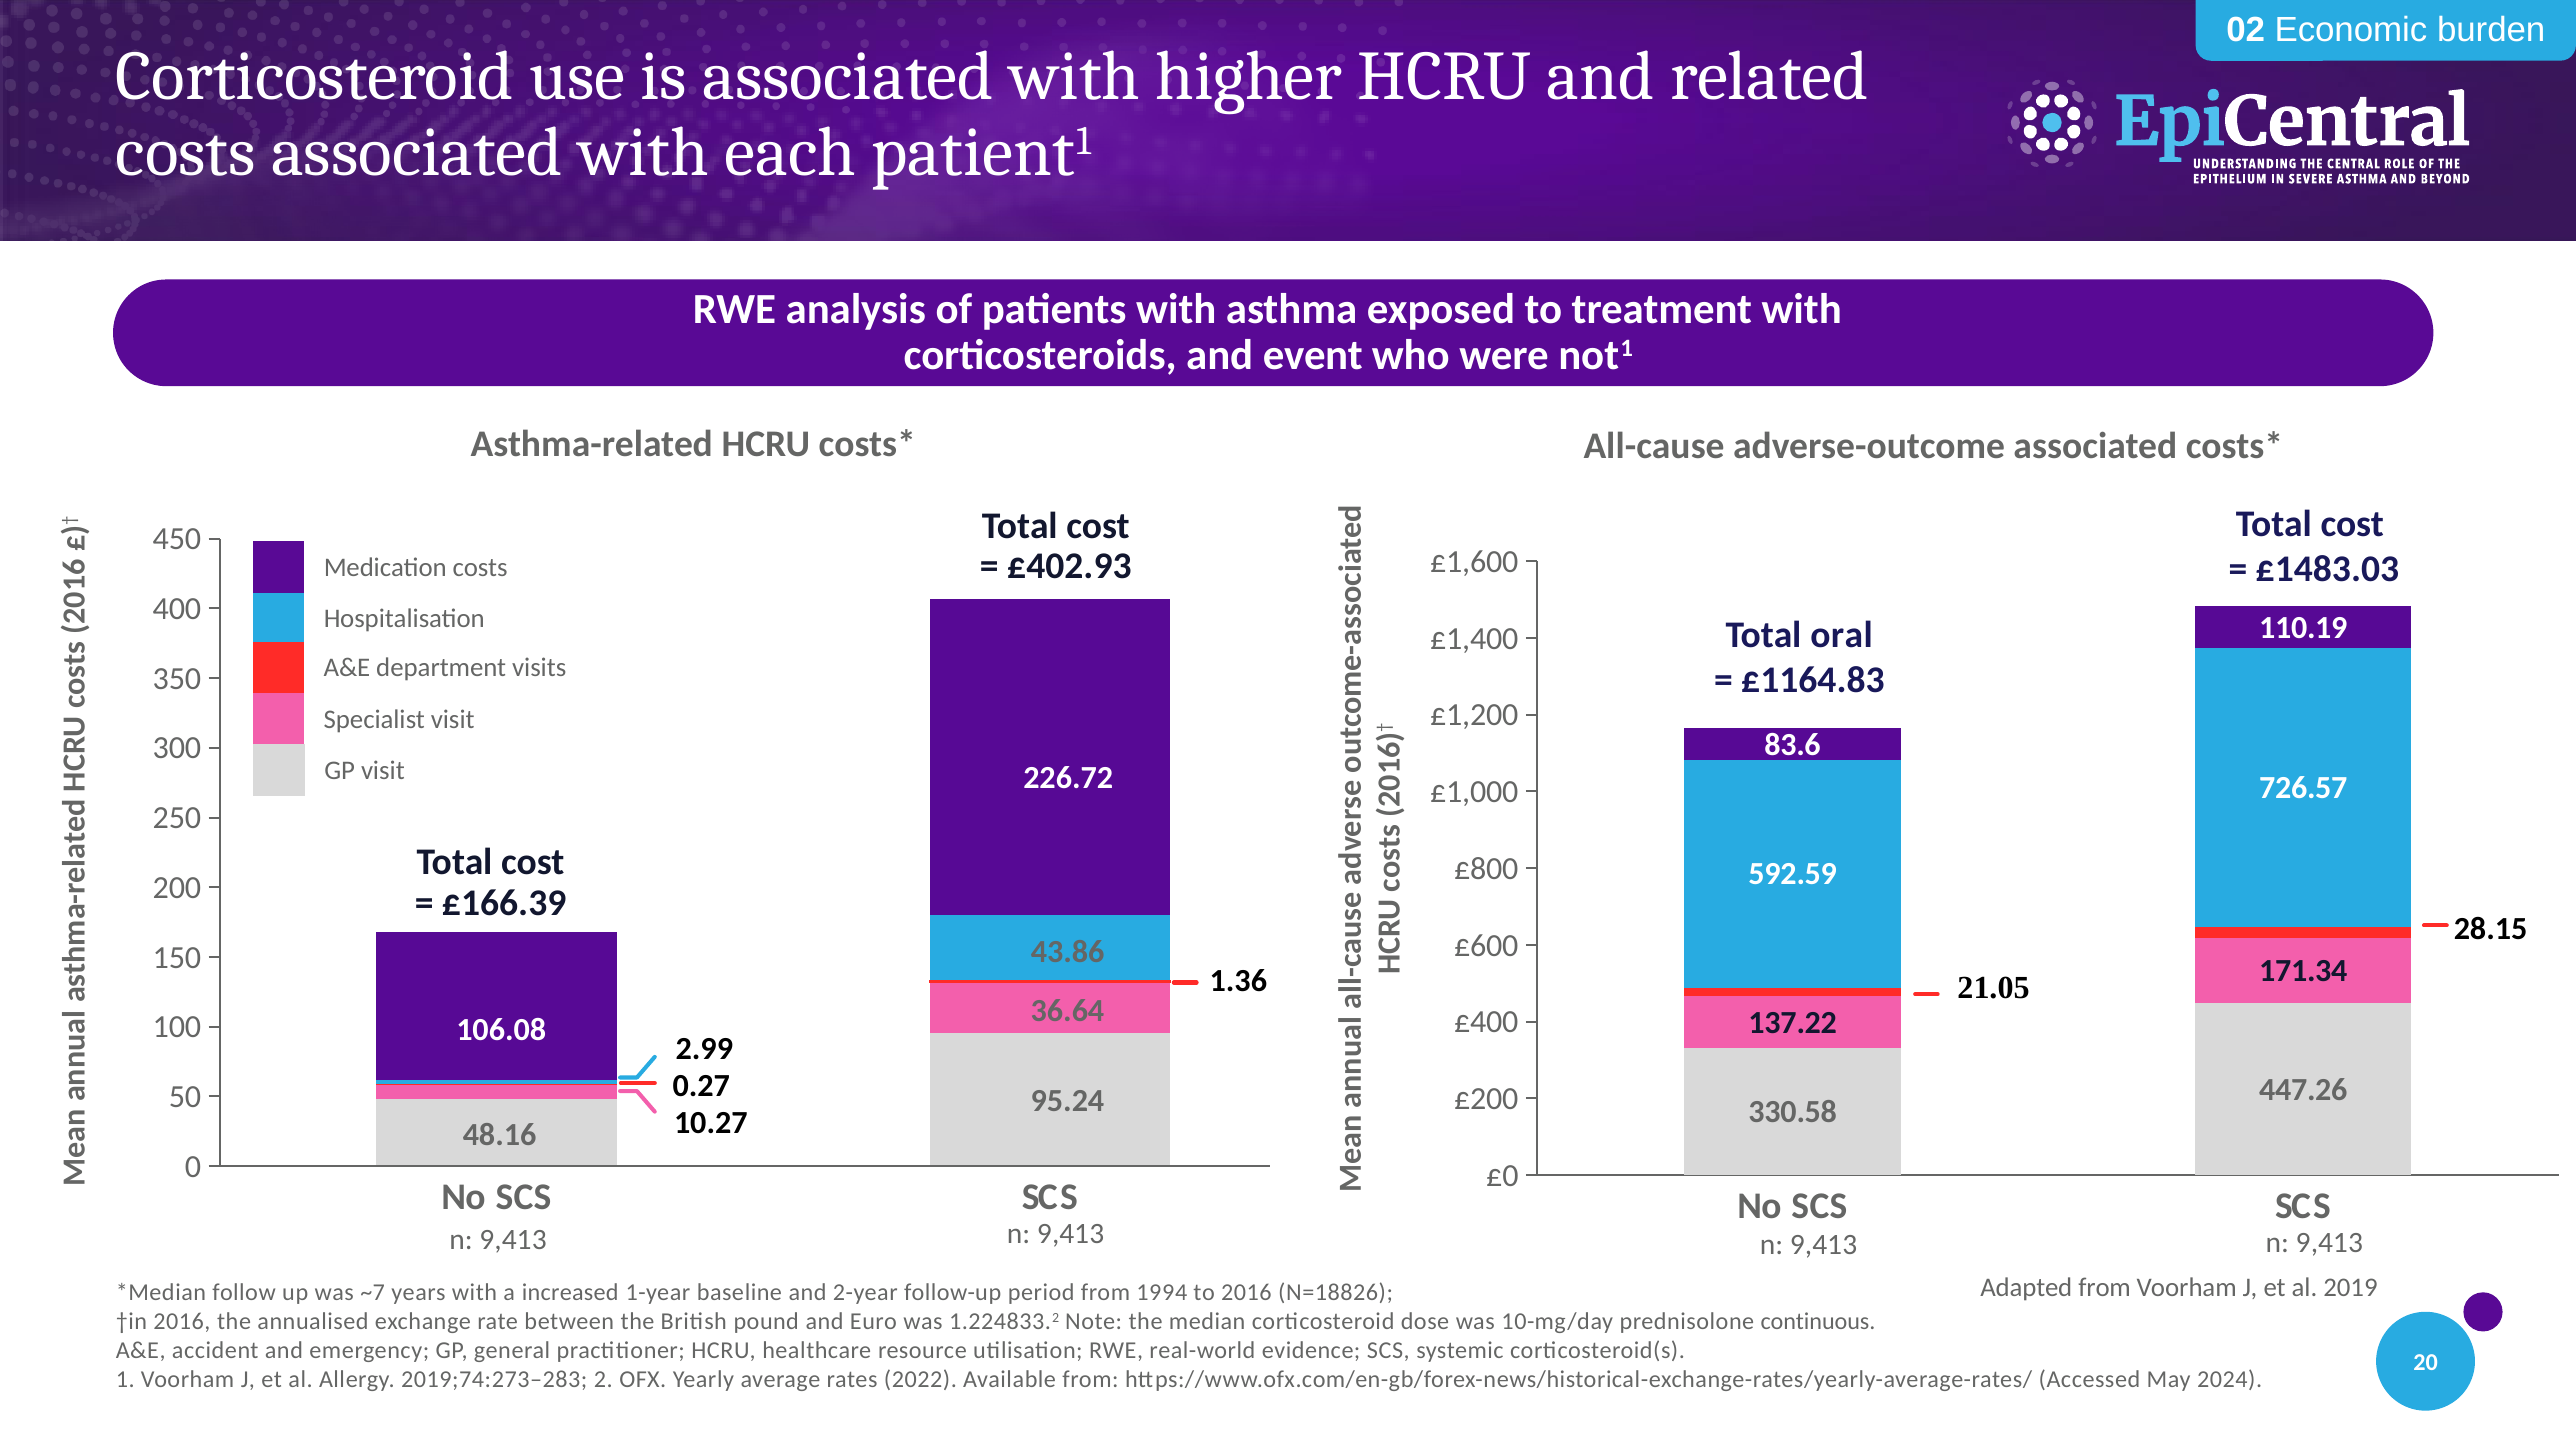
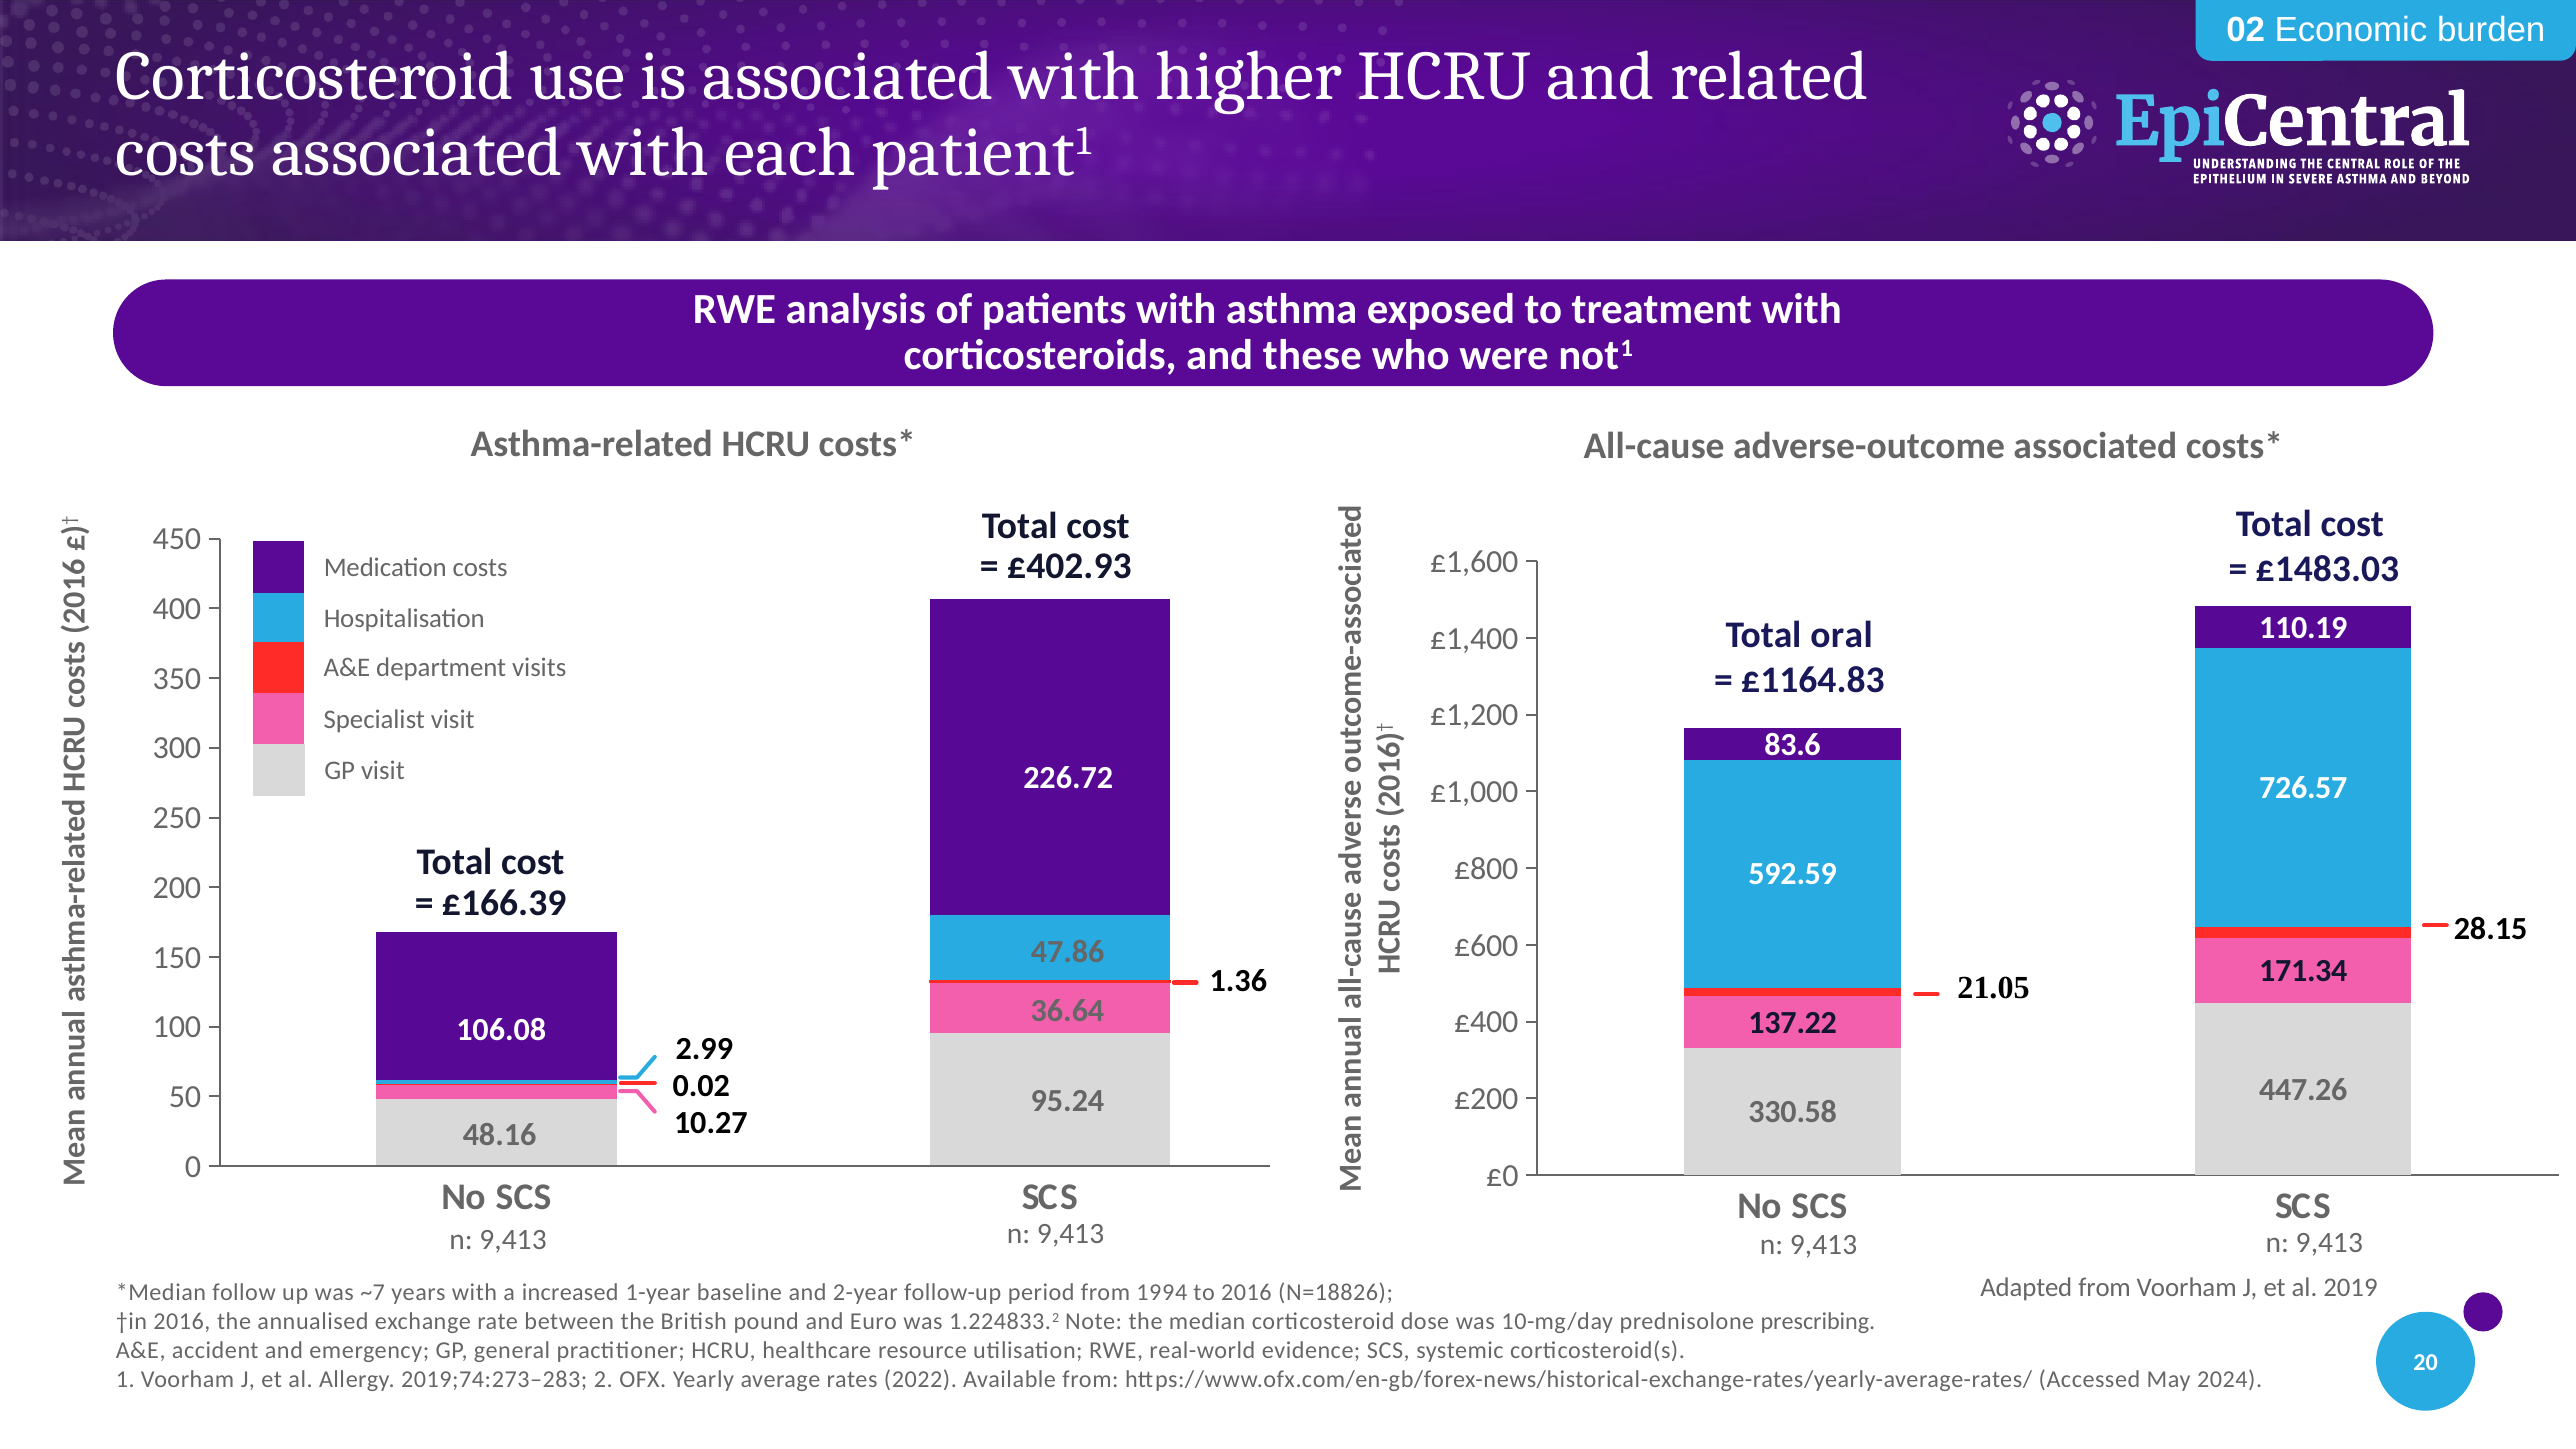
event: event -> these (1312, 356)
43.86: 43.86 -> 47.86 (1068, 952)
0.27: 0.27 -> 0.02 (701, 1086)
continuous: continuous -> prescribing (1818, 1322)
